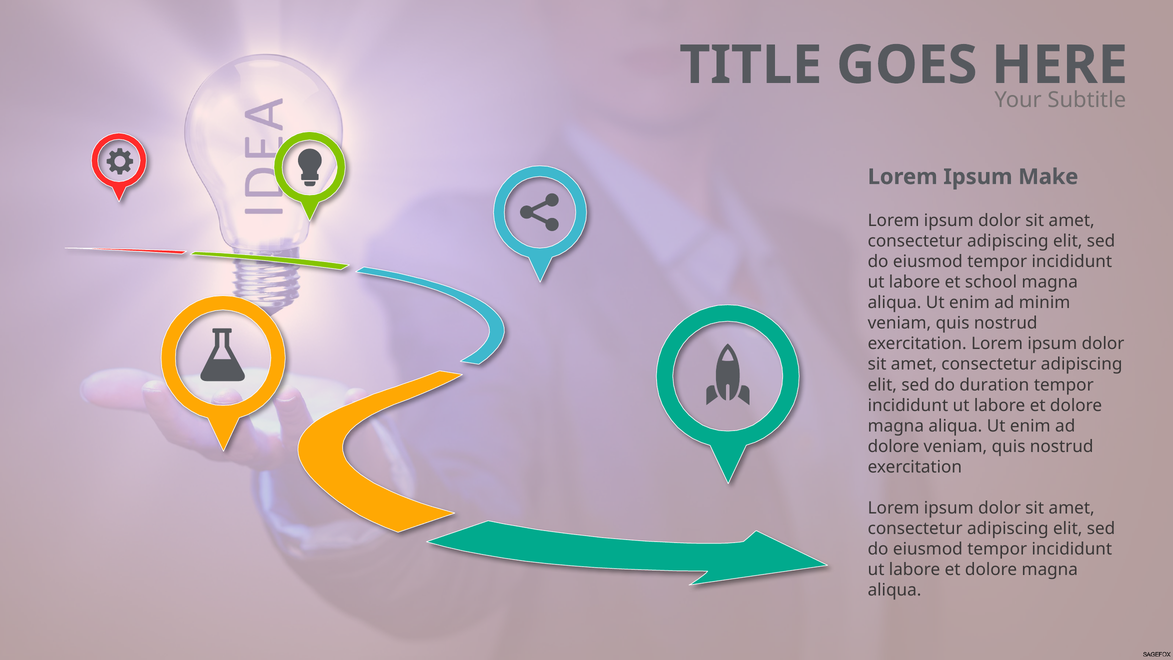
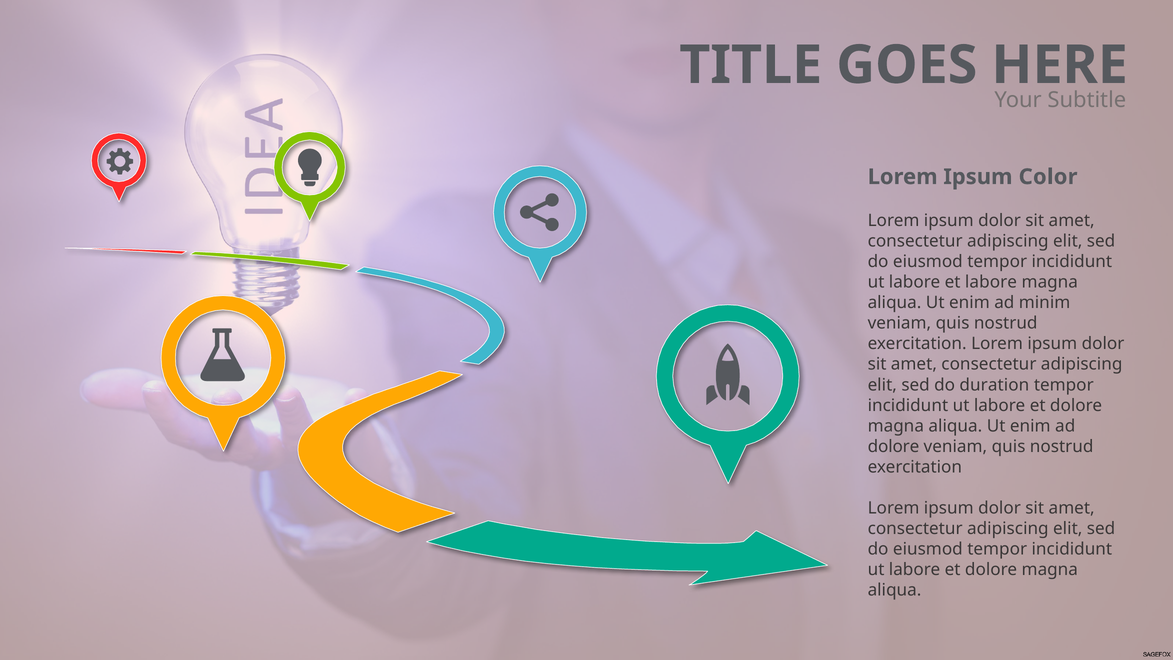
Make: Make -> Color (1048, 177)
et school: school -> labore (991, 282)
